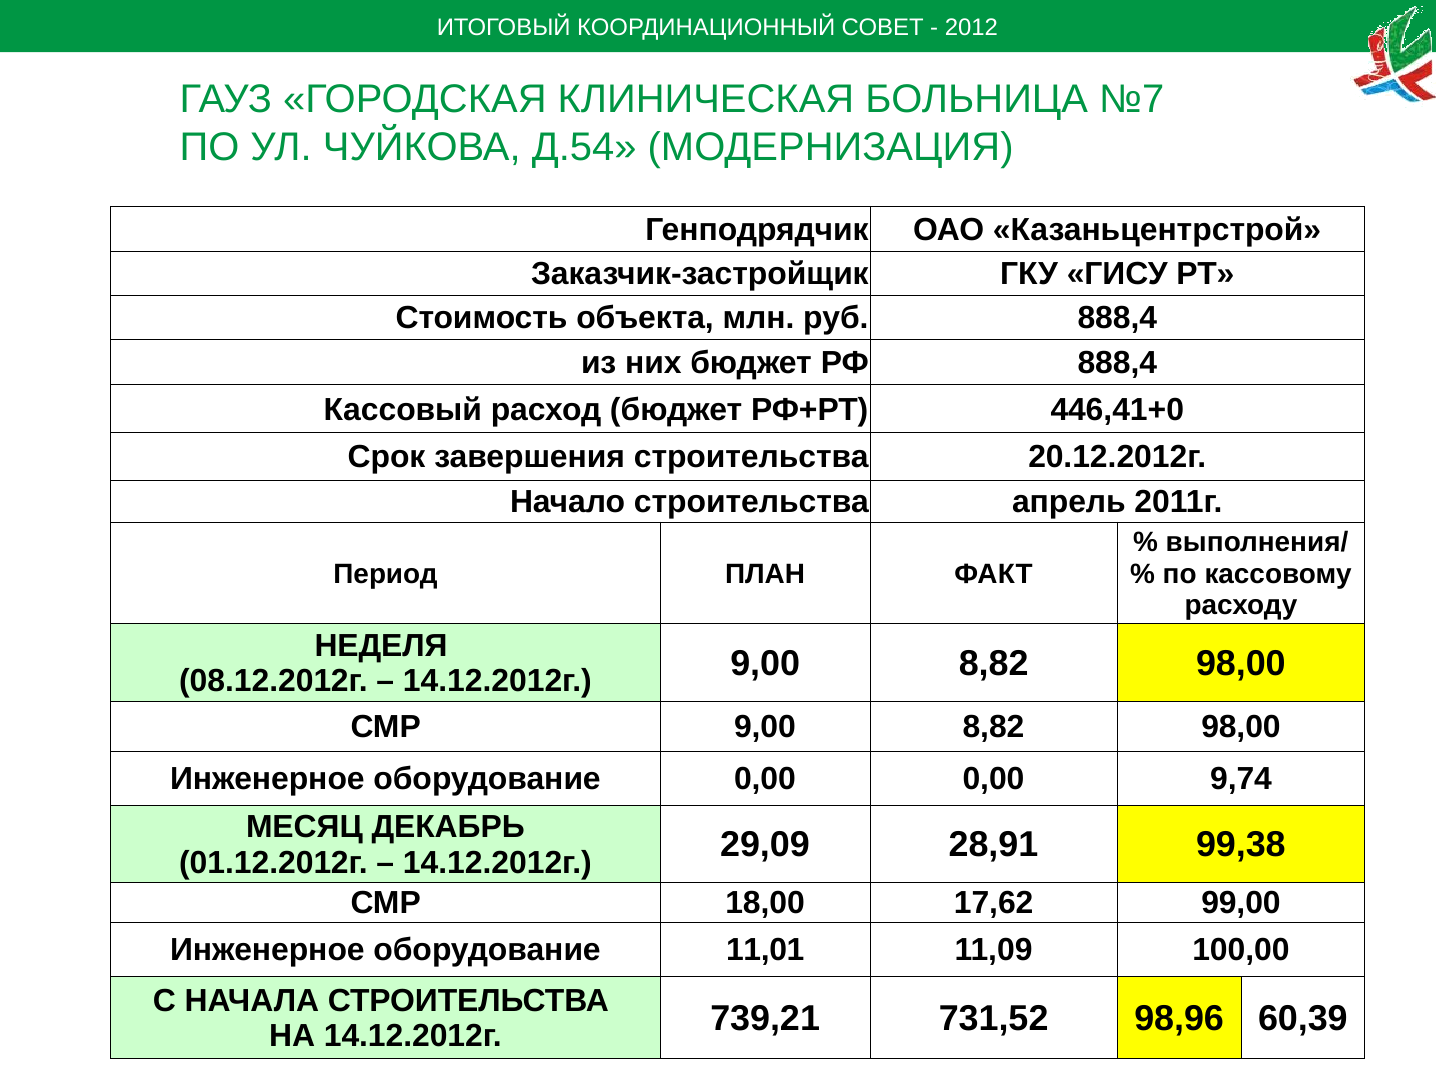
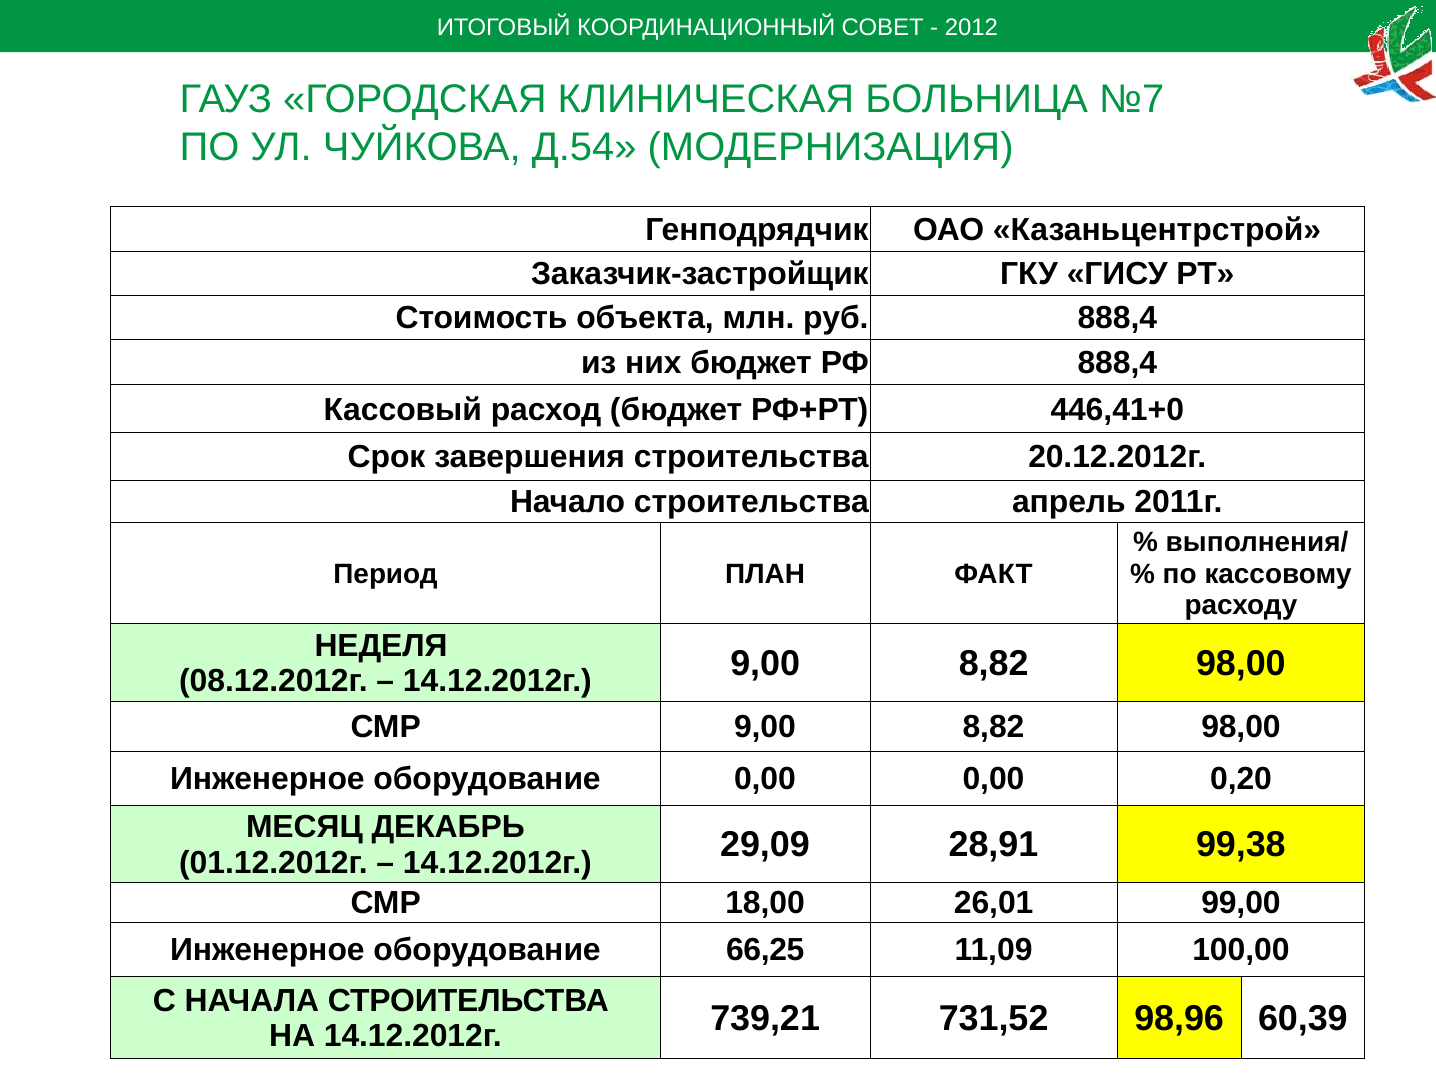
9,74: 9,74 -> 0,20 (1241, 779)
17,62: 17,62 -> 26,01 (994, 903)
11,01: 11,01 -> 66,25 (765, 950)
